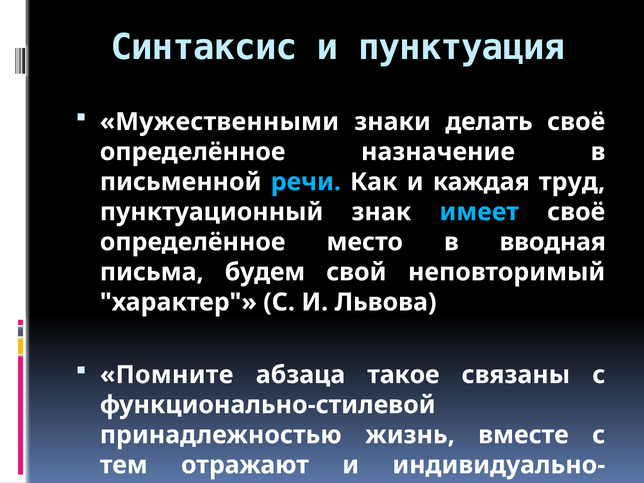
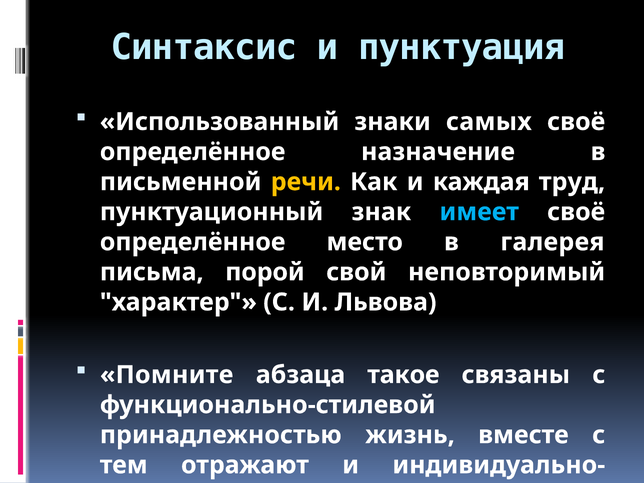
Мужественными: Мужественными -> Использованный (220, 122)
делать: делать -> самых (489, 122)
речи colour: light blue -> yellow (306, 182)
вводная: вводная -> галерея (552, 242)
будем: будем -> порой (265, 272)
